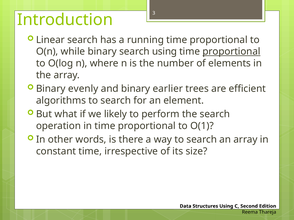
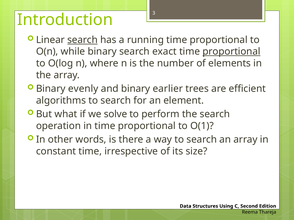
search underline: none -> present (83, 40)
search using: using -> exact (164, 52)
likely: likely -> solve (116, 114)
